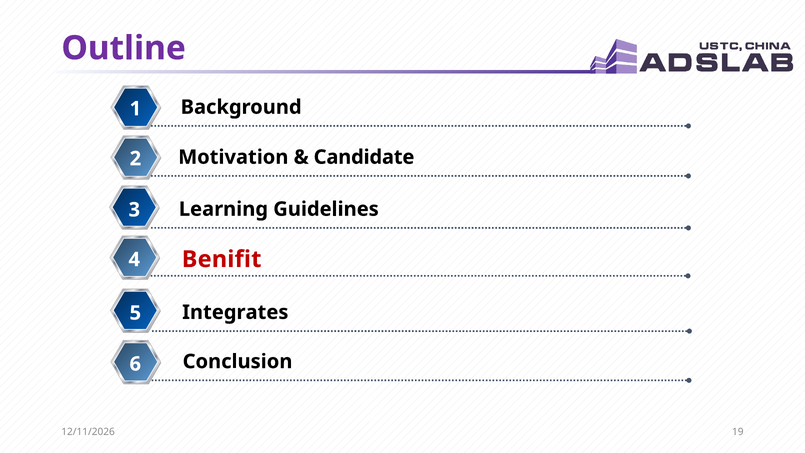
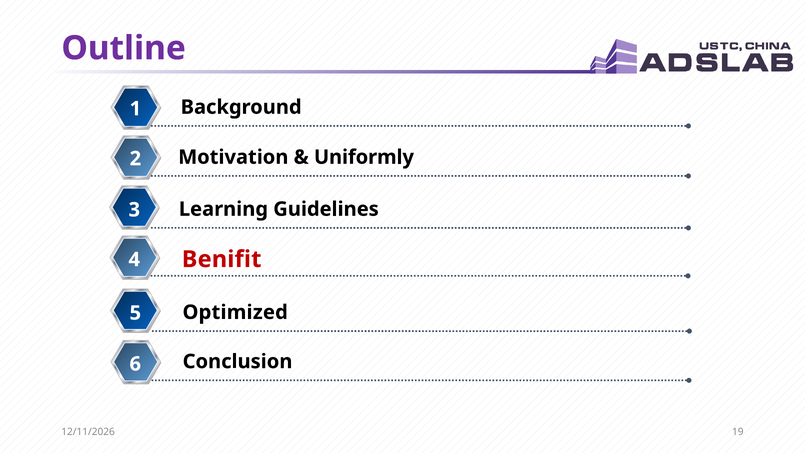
Candidate: Candidate -> Uniformly (364, 157)
Integrates: Integrates -> Optimized (235, 312)
